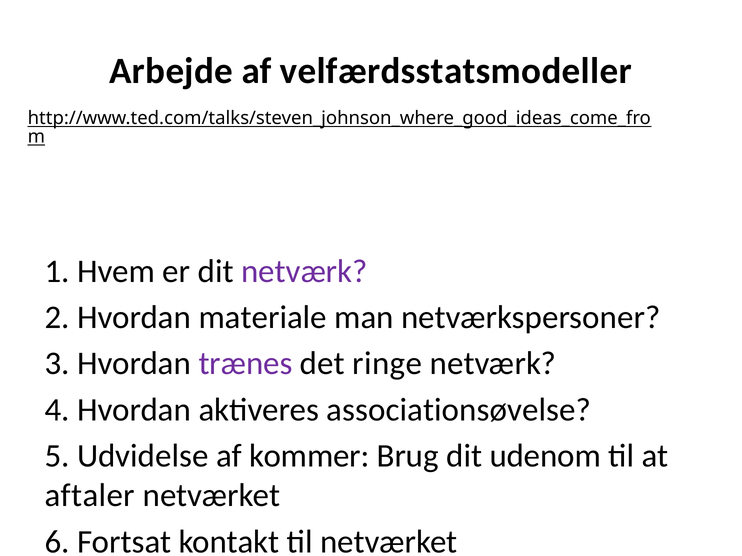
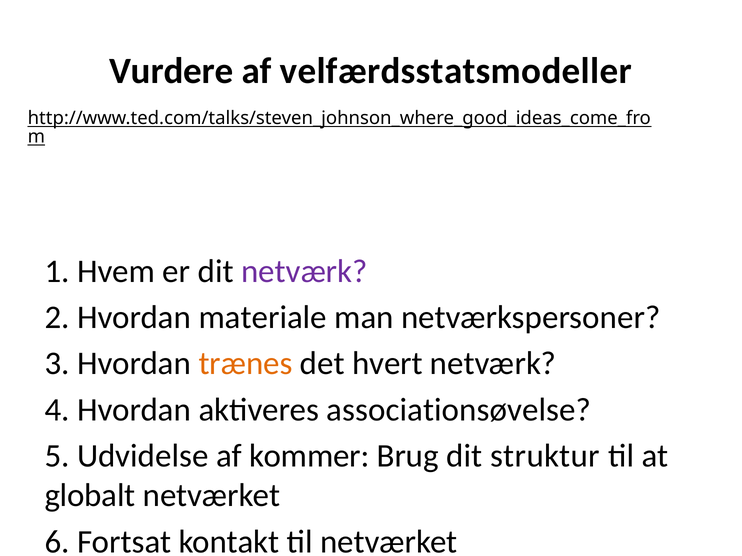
Arbejde: Arbejde -> Vurdere (171, 71)
trænes colour: purple -> orange (246, 364)
ringe: ringe -> hvert (387, 364)
udenom: udenom -> struktur (545, 456)
aftaler: aftaler -> globalt (90, 496)
